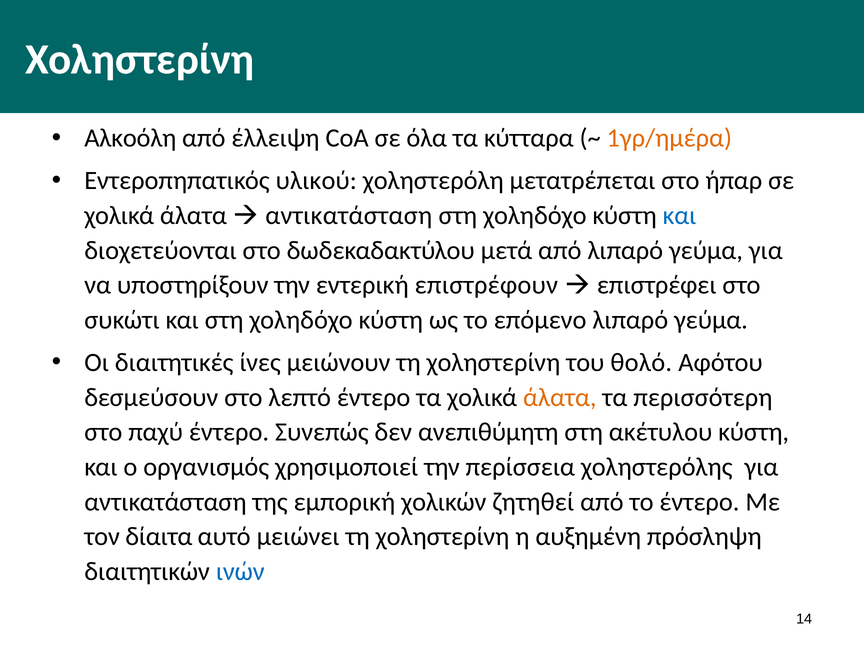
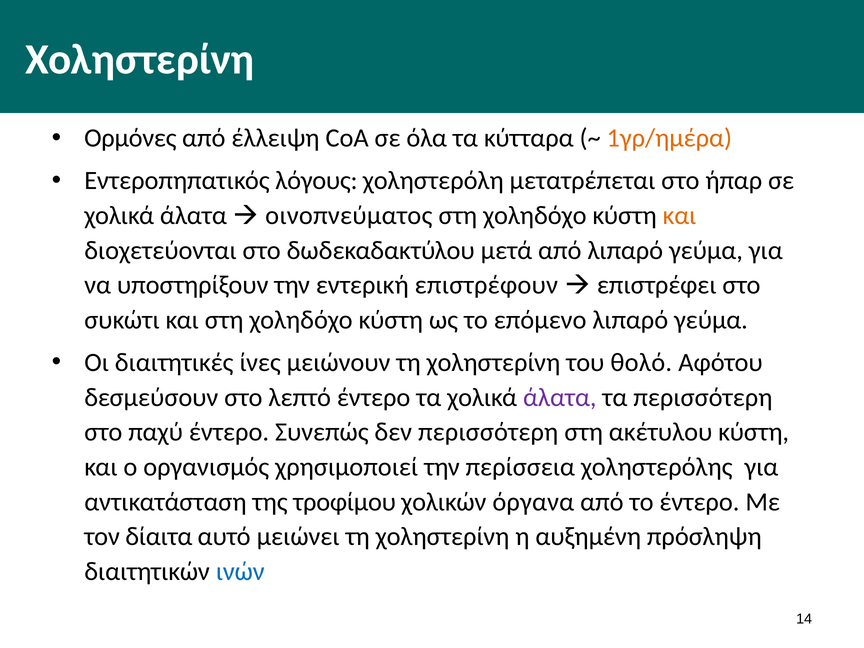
Αλκοόλη: Αλκοόλη -> Ορμόνες (130, 138)
υλικού: υλικού -> λόγους (316, 181)
αντικατάσταση: αντικατάσταση -> οινοπνεύματος (349, 216)
και colour: blue -> orange (679, 216)
άλατα colour: orange -> purple (560, 397)
δεν ανεπιθύμητη: ανεπιθύμητη -> περισσότερη (488, 432)
εμπορική: εμπορική -> τροφίμου (345, 502)
ζητηθεί: ζητηθεί -> όργανα (533, 502)
